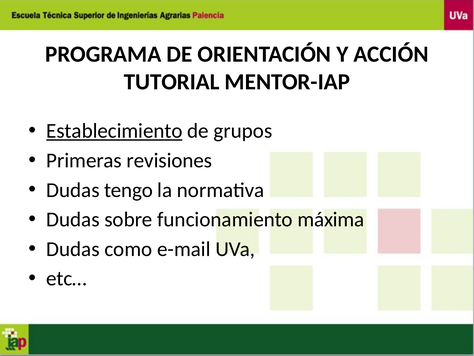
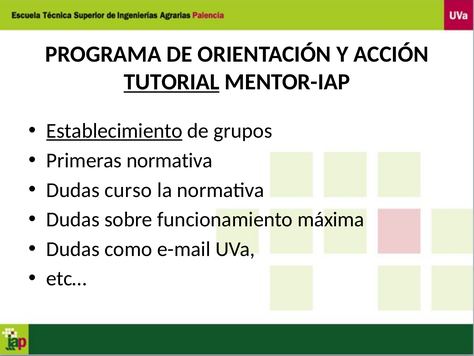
TUTORIAL underline: none -> present (172, 82)
Primeras revisiones: revisiones -> normativa (169, 160)
tengo: tengo -> curso (128, 190)
